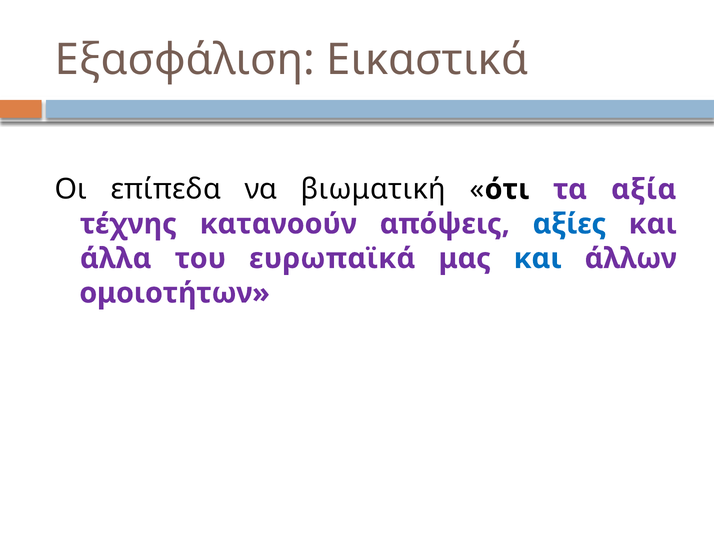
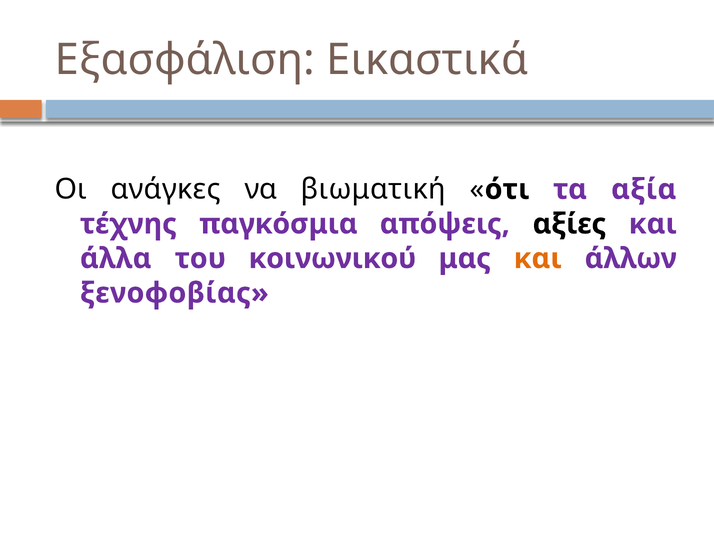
επίπεδα: επίπεδα -> ανάγκες (166, 189)
κατανοούν: κατανοούν -> παγκόσμια (278, 224)
αξίες colour: blue -> black (569, 224)
ευρωπαϊκά: ευρωπαϊκά -> κοινωνικού (332, 258)
και colour: blue -> orange (538, 258)
ομοιοτήτων: ομοιοτήτων -> ξενοφοβίας (174, 293)
